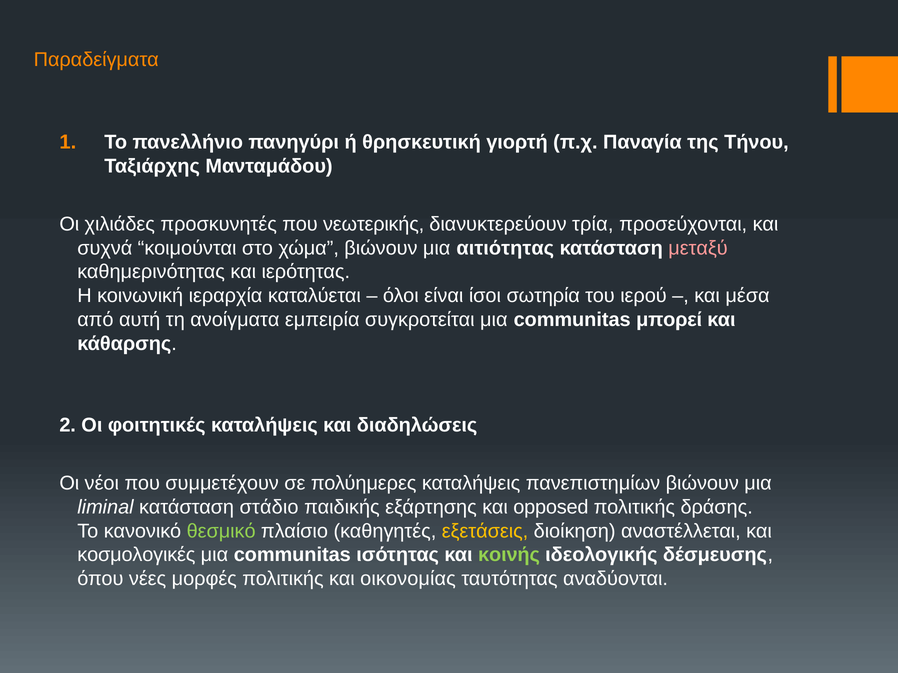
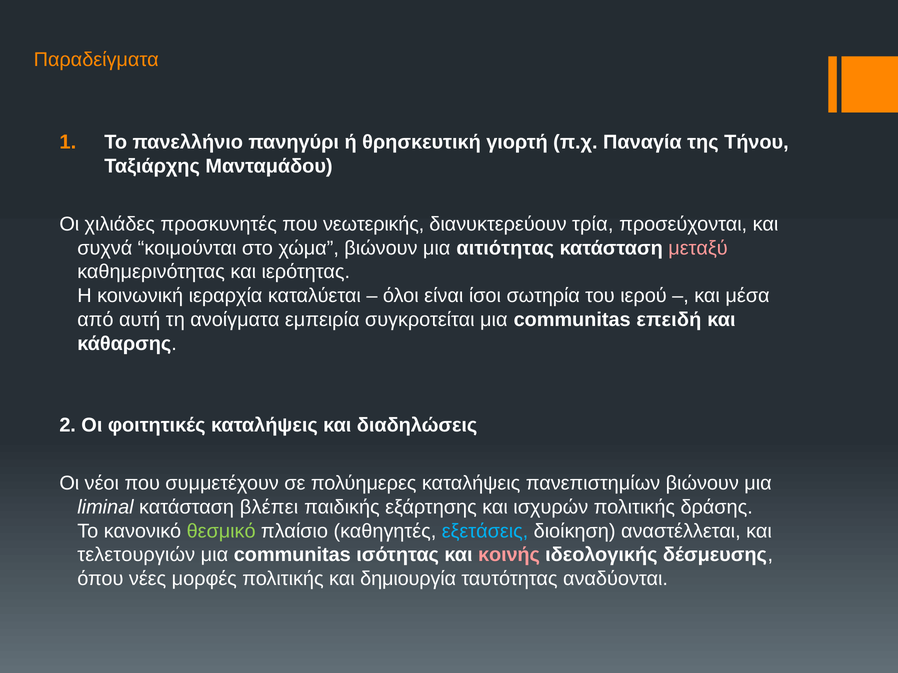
μπορεί: μπορεί -> επειδή (669, 320)
στάδιο: στάδιο -> βλέπει (269, 507)
opposed: opposed -> ισχυρών (551, 507)
εξετάσεις colour: yellow -> light blue (485, 531)
κοσμολογικές: κοσμολογικές -> τελετουργιών (136, 555)
κοινής colour: light green -> pink (509, 555)
οικονομίας: οικονομίας -> δημιουργία (408, 579)
